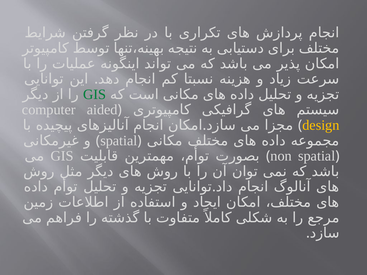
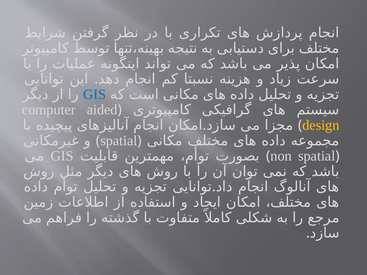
GIS colour: green -> blue (94, 94)
